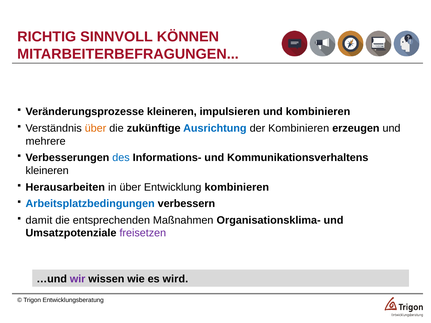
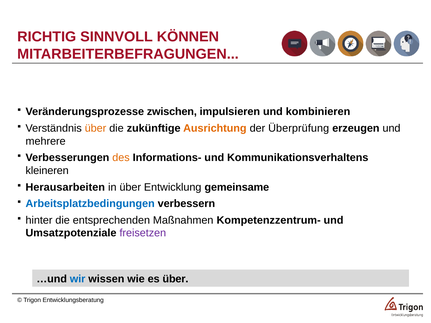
Veränderungsprozesse kleineren: kleineren -> zwischen (172, 112)
Ausrichtung colour: blue -> orange (215, 128)
der Kombinieren: Kombinieren -> Überprüfung (299, 128)
des colour: blue -> orange (121, 158)
Entwicklung kombinieren: kombinieren -> gemeinsame (237, 187)
damit: damit -> hinter (39, 220)
Organisationsklima-: Organisationsklima- -> Kompetenzzentrum- (269, 220)
wir colour: purple -> blue (78, 279)
es wird: wird -> über (176, 279)
